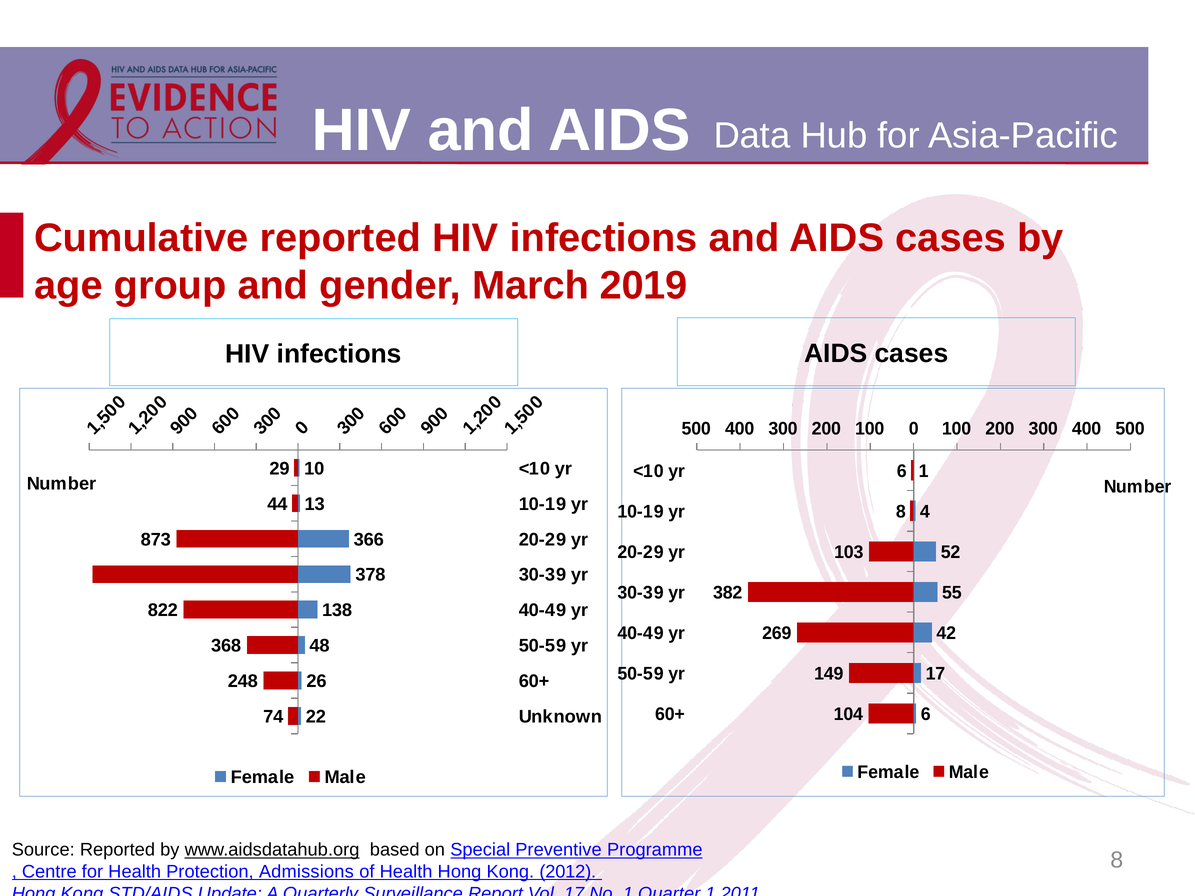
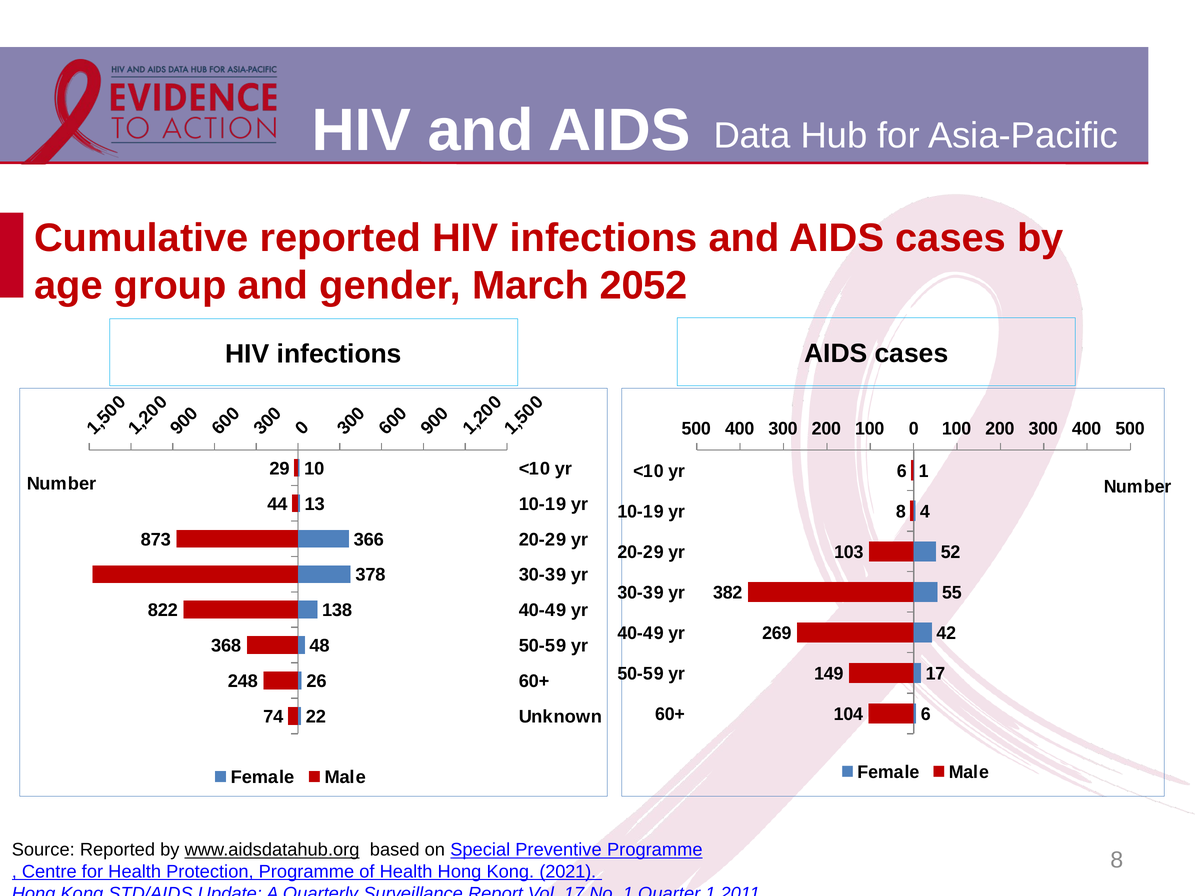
2019: 2019 -> 2052 (644, 286)
Protection Admissions: Admissions -> Programme (306, 872)
2012: 2012 -> 2021 (568, 872)
